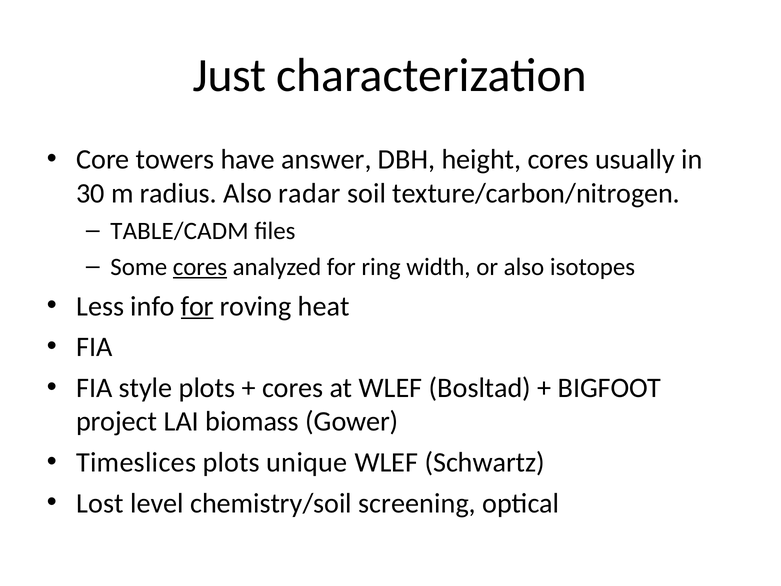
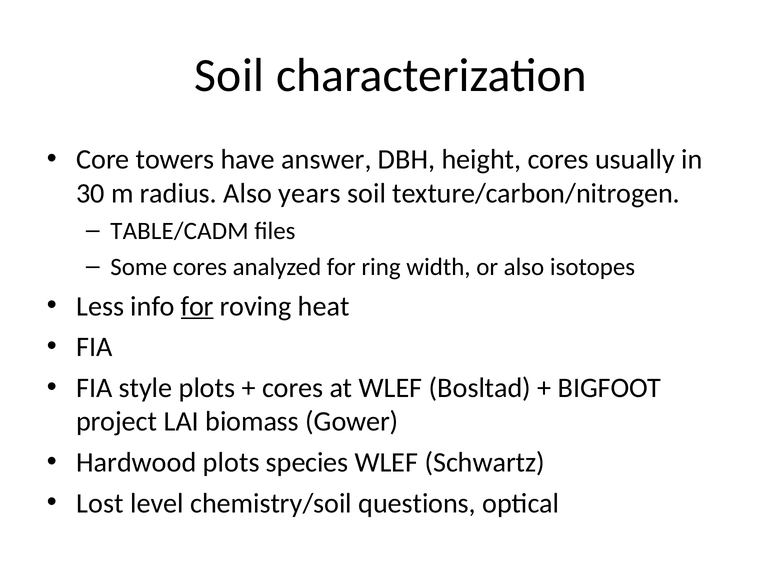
Just: Just -> Soil (229, 76)
radar: radar -> years (309, 193)
cores underline: present -> none (200, 267)
Timeslices: Timeslices -> Hardwood (136, 462)
unique: unique -> species (307, 462)
screening: screening -> questions (417, 503)
